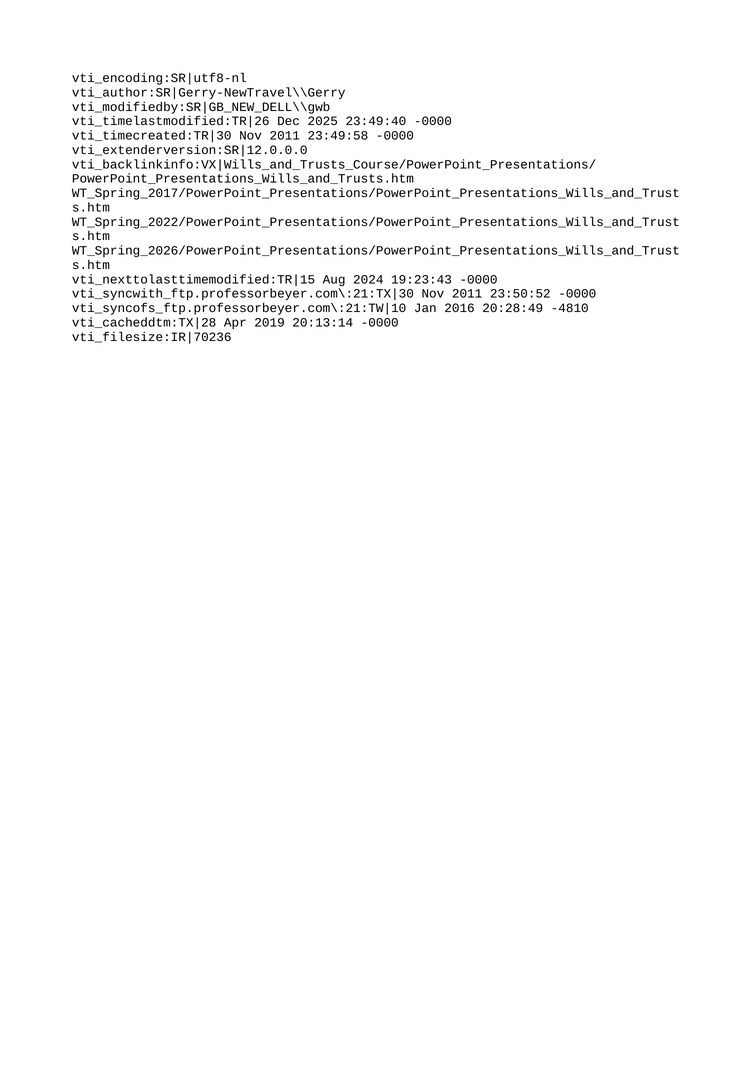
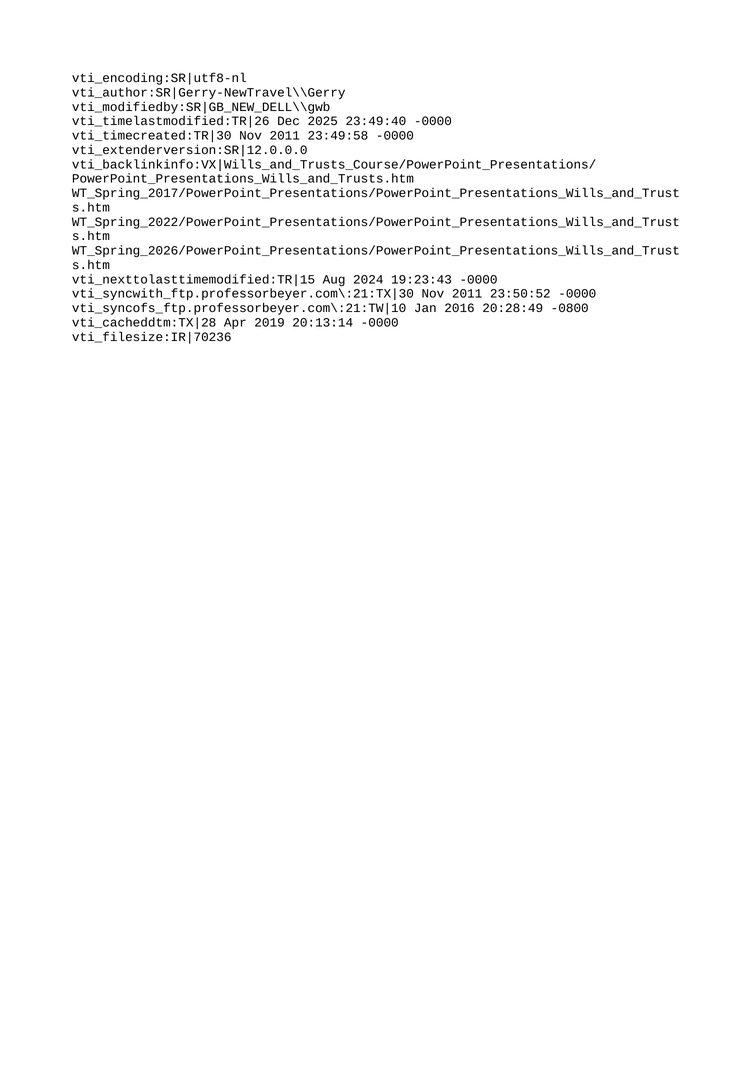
-4810: -4810 -> -0800 (570, 308)
